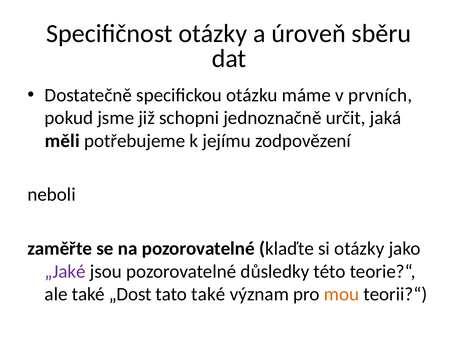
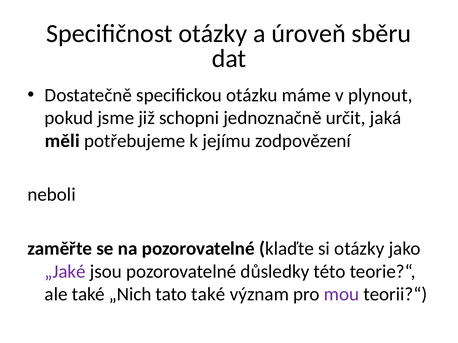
prvních: prvních -> plynout (380, 95)
„Dost: „Dost -> „Nich (130, 295)
mou colour: orange -> purple (342, 295)
